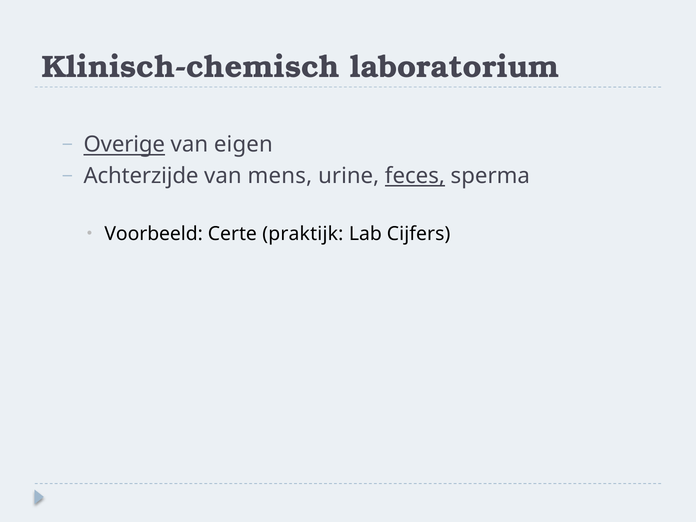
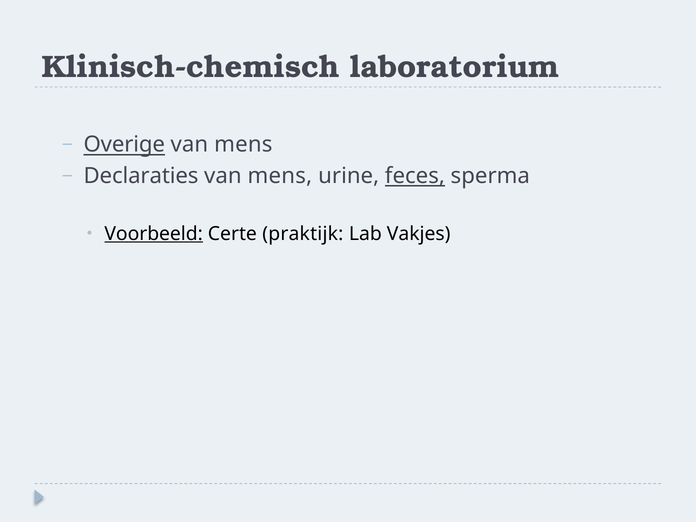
eigen: eigen -> mens (243, 145)
Achterzijde: Achterzijde -> Declaraties (141, 176)
Voorbeeld underline: none -> present (154, 234)
Cijfers: Cijfers -> Vakjes (419, 234)
